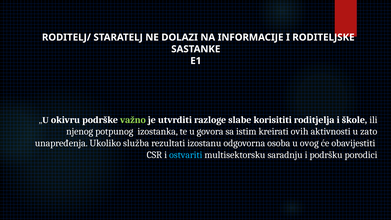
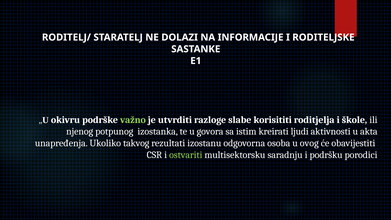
ovih: ovih -> ljudi (300, 131)
zato: zato -> akta (369, 131)
služba: služba -> takvog (136, 143)
ostvariti colour: light blue -> light green (186, 155)
